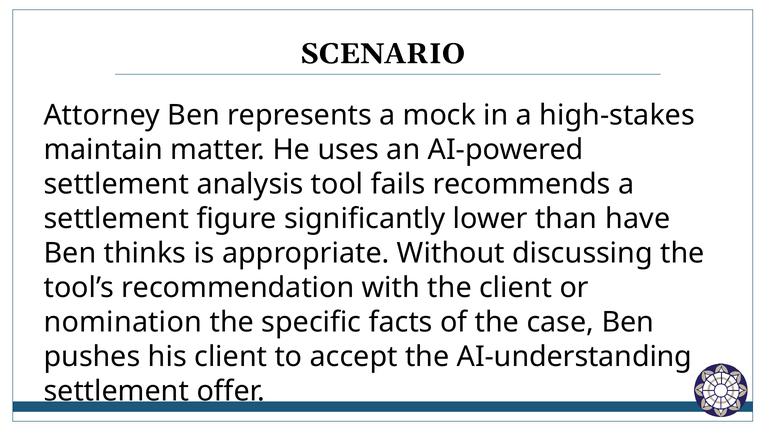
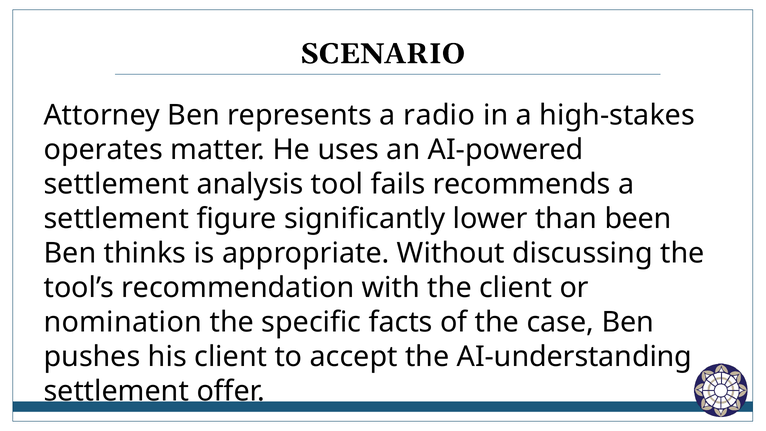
mock: mock -> radio (439, 115)
maintain: maintain -> operates (103, 150)
have: have -> been (638, 219)
